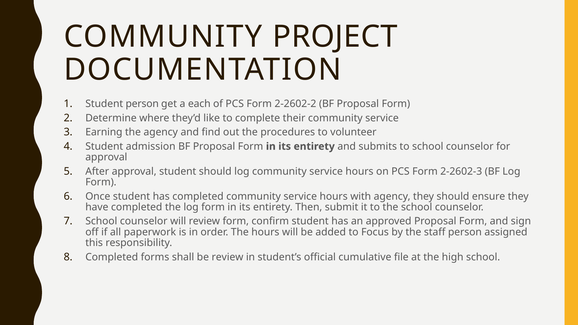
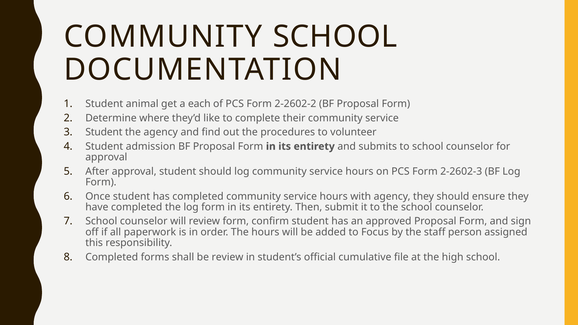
COMMUNITY PROJECT: PROJECT -> SCHOOL (335, 37)
Student person: person -> animal (142, 104)
Earning: Earning -> Student (104, 132)
